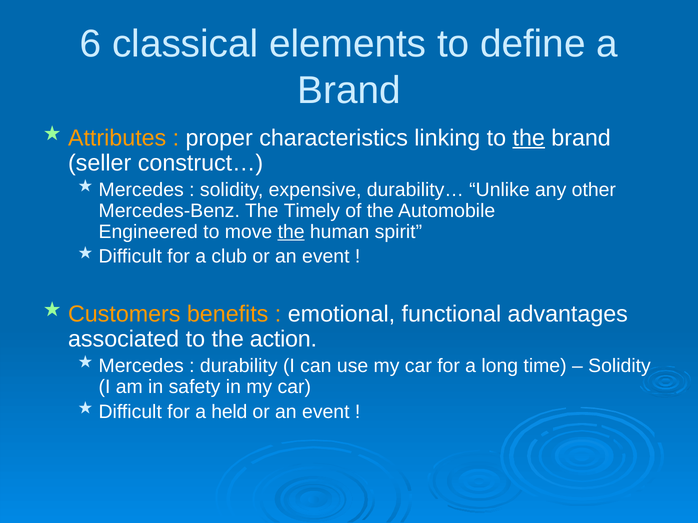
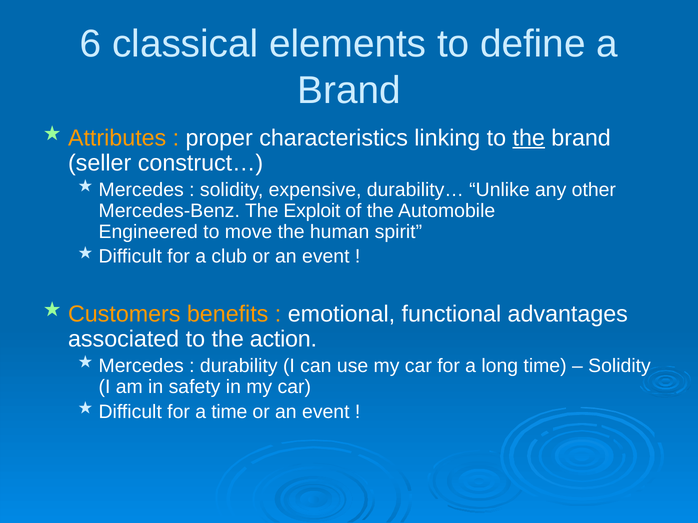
Timely: Timely -> Exploit (312, 211)
the underline: present -> none (291, 232)
a held: held -> time (229, 412)
